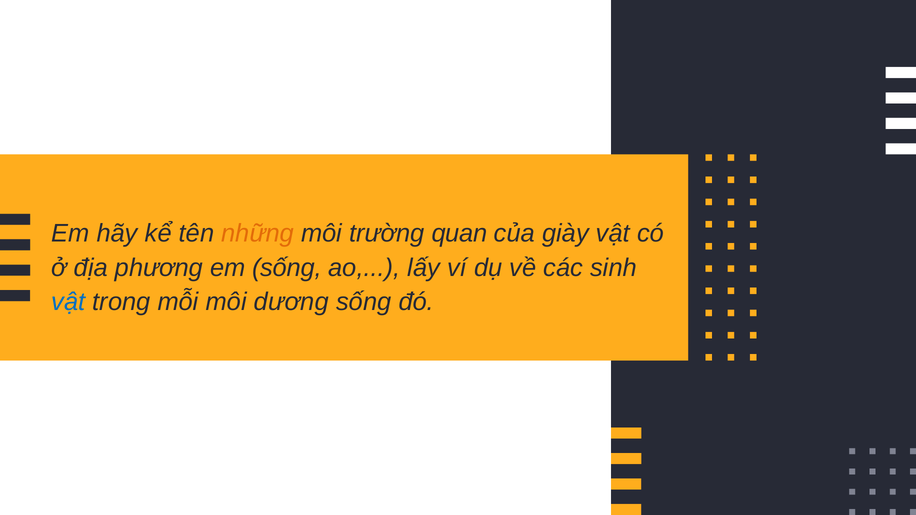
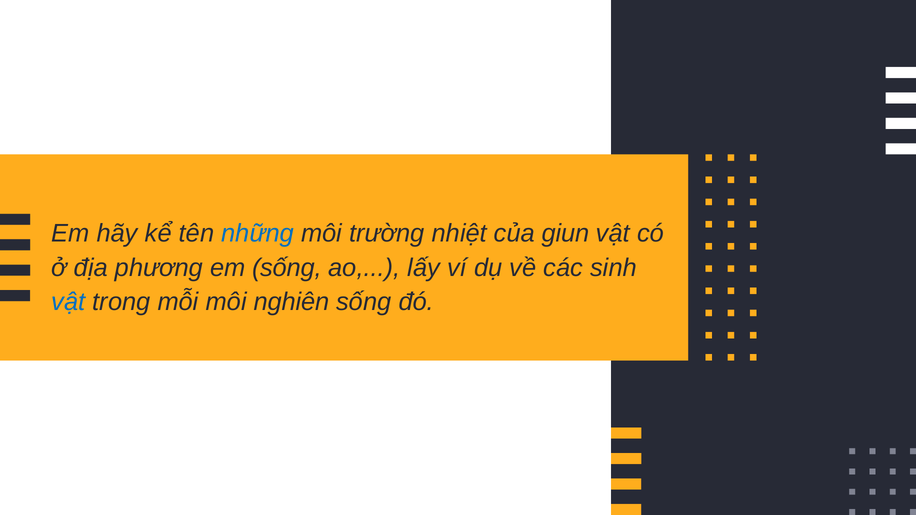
những colour: orange -> blue (258, 234)
quan: quan -> nhiệt (459, 234)
giày: giày -> giun (566, 234)
dương: dương -> nghiên (292, 302)
